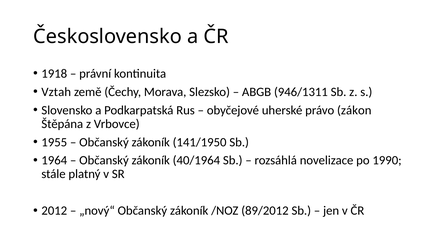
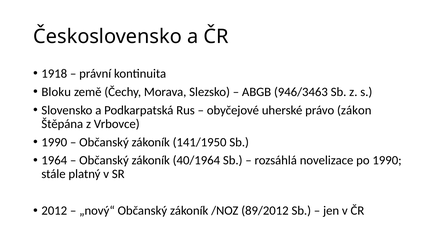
Vztah: Vztah -> Bloku (56, 92)
946/1311: 946/1311 -> 946/3463 (301, 92)
1955: 1955 -> 1990 (54, 142)
